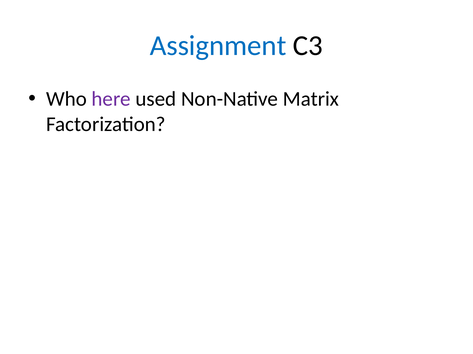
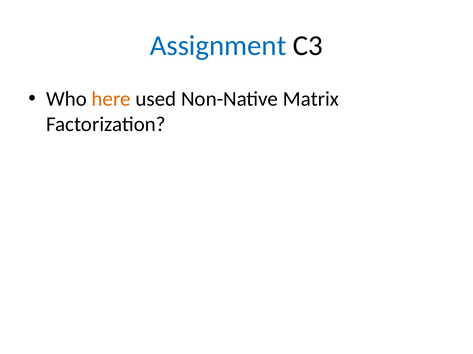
here colour: purple -> orange (111, 99)
